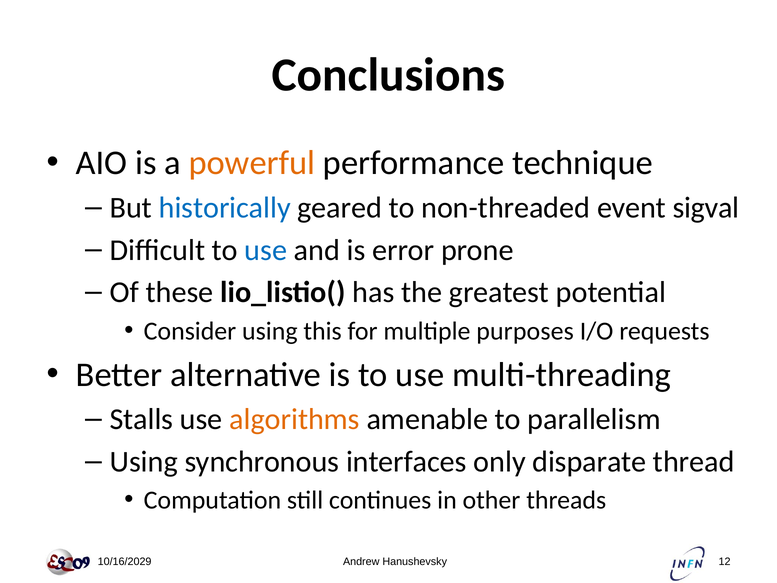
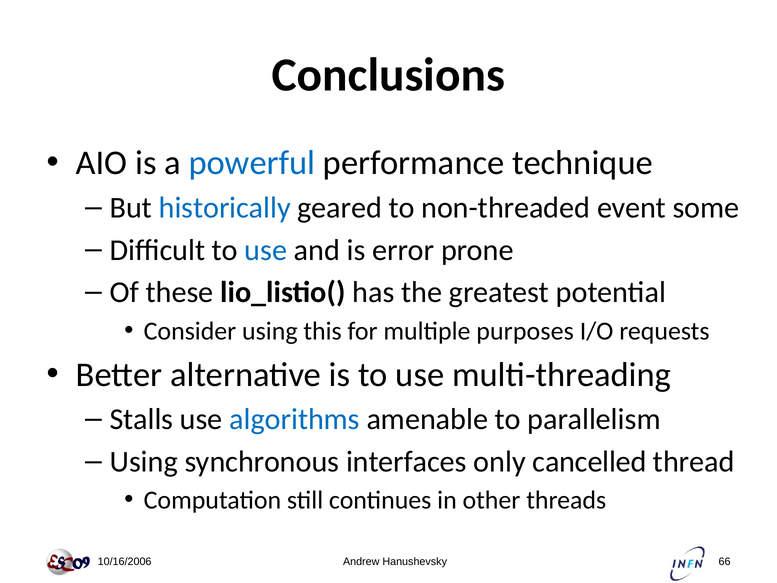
powerful colour: orange -> blue (252, 163)
sigval: sigval -> some (706, 208)
algorithms colour: orange -> blue (295, 419)
disparate: disparate -> cancelled (589, 462)
10/16/2029: 10/16/2029 -> 10/16/2006 (125, 561)
12: 12 -> 66 (725, 561)
